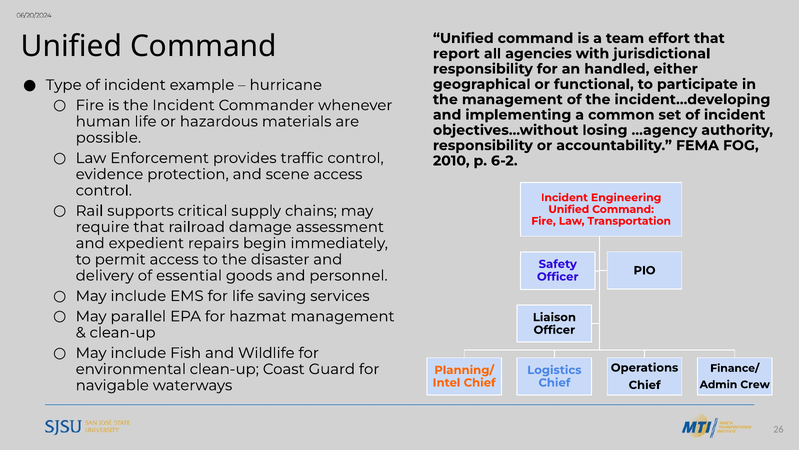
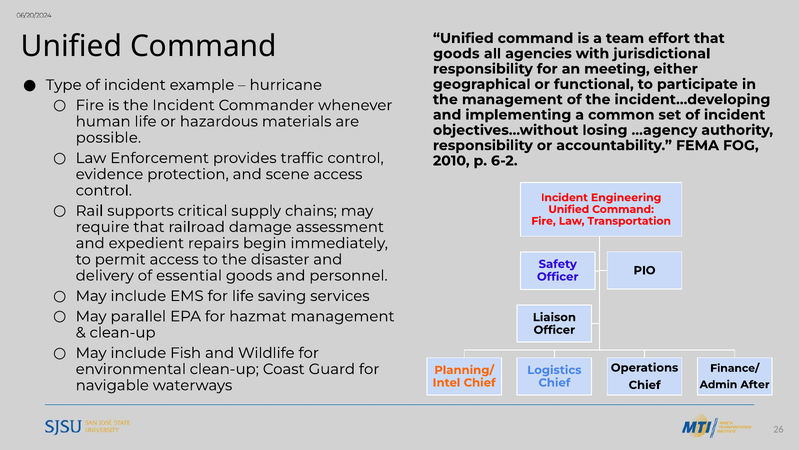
report: report -> goods (456, 54)
handled: handled -> meeting (617, 69)
Crew: Crew -> After (755, 384)
